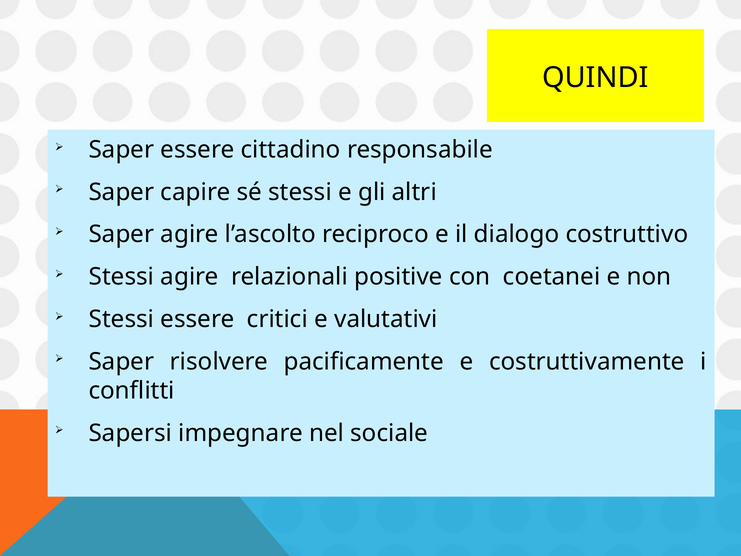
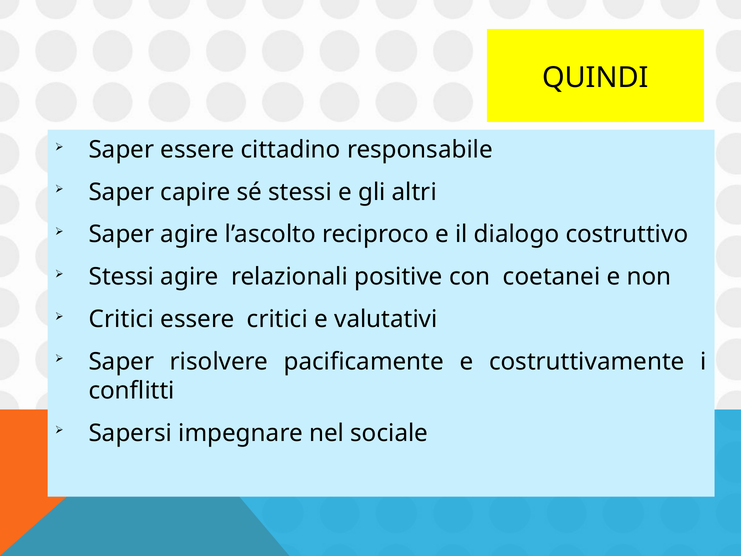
Stessi: Stessi -> Critici (121, 319)
